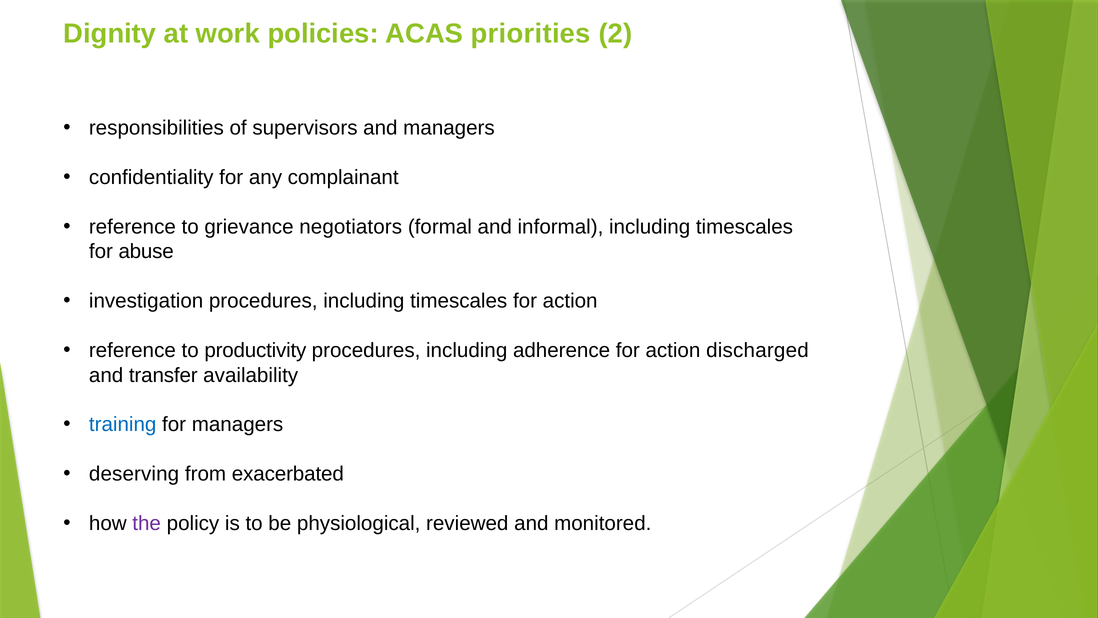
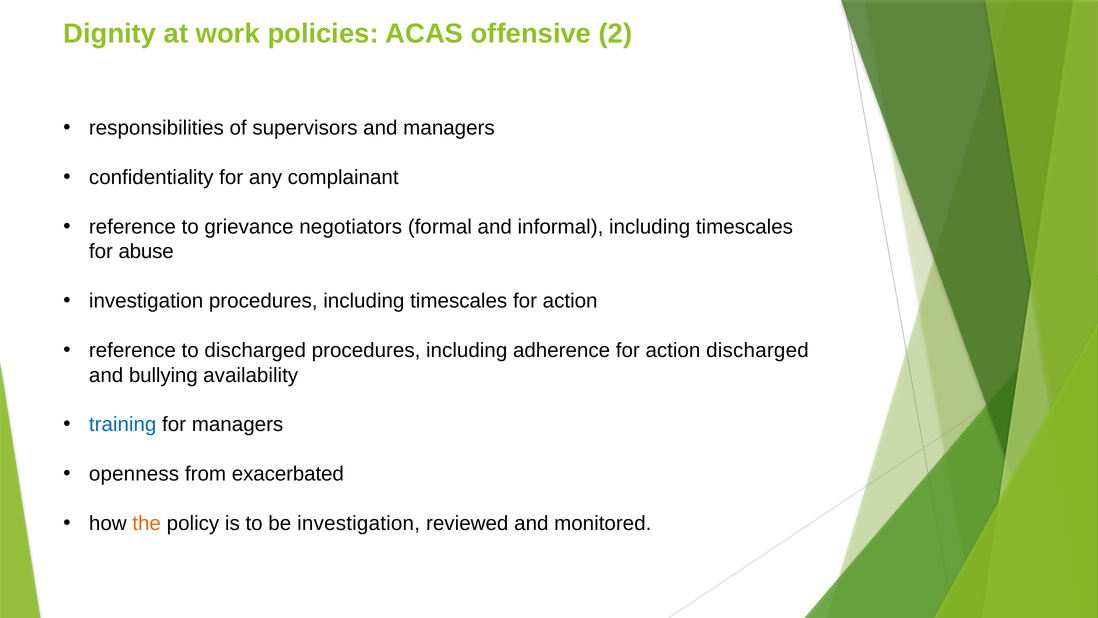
priorities: priorities -> offensive (531, 34)
to productivity: productivity -> discharged (255, 350)
transfer: transfer -> bullying (163, 375)
deserving: deserving -> openness (134, 474)
the colour: purple -> orange (147, 523)
be physiological: physiological -> investigation (359, 523)
